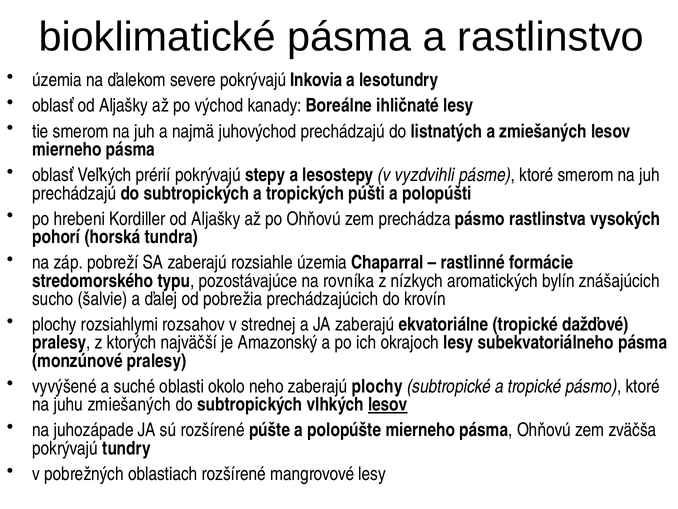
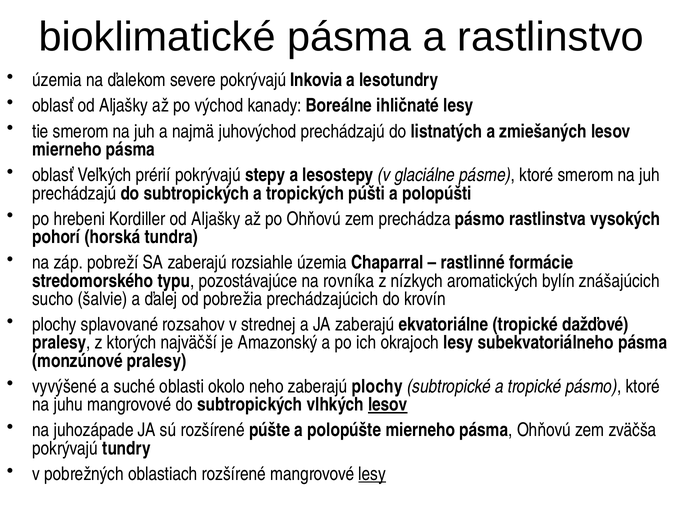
vyzdvihli: vyzdvihli -> glaciálne (425, 175)
rozsiahlymi: rozsiahlymi -> splavované (120, 324)
juhu zmiešaných: zmiešaných -> mangrovové (129, 404)
lesy underline: none -> present (372, 474)
